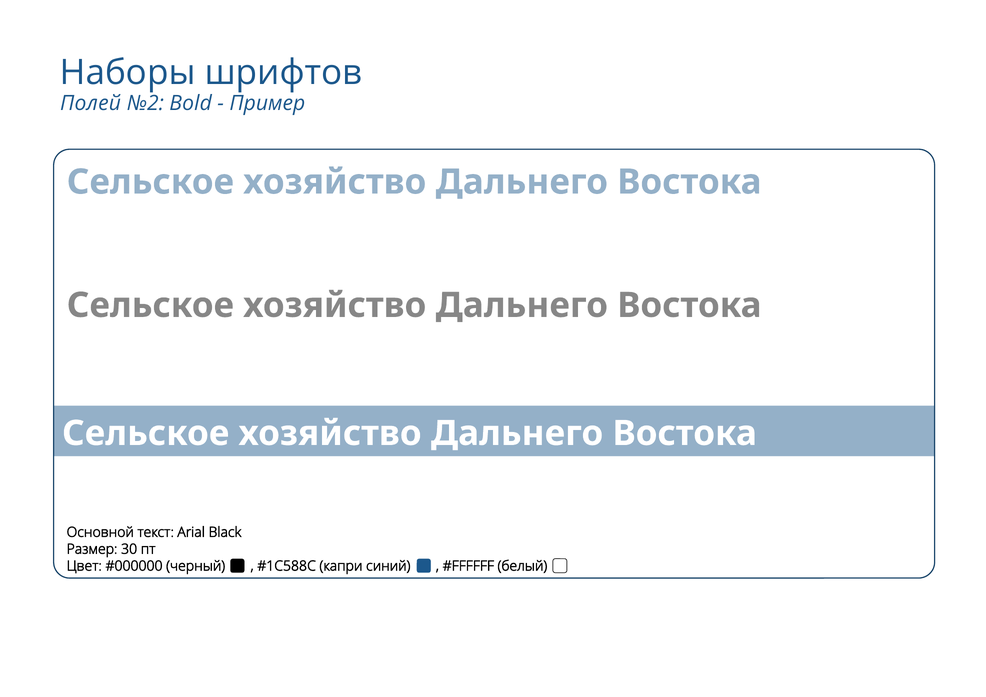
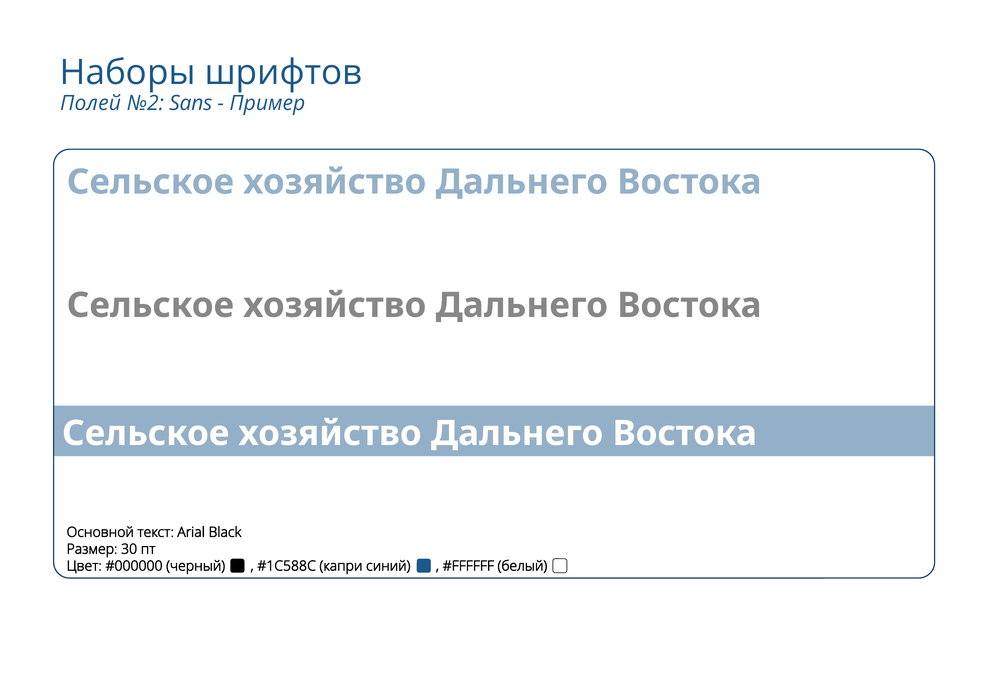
Bold: Bold -> Sans (191, 103)
